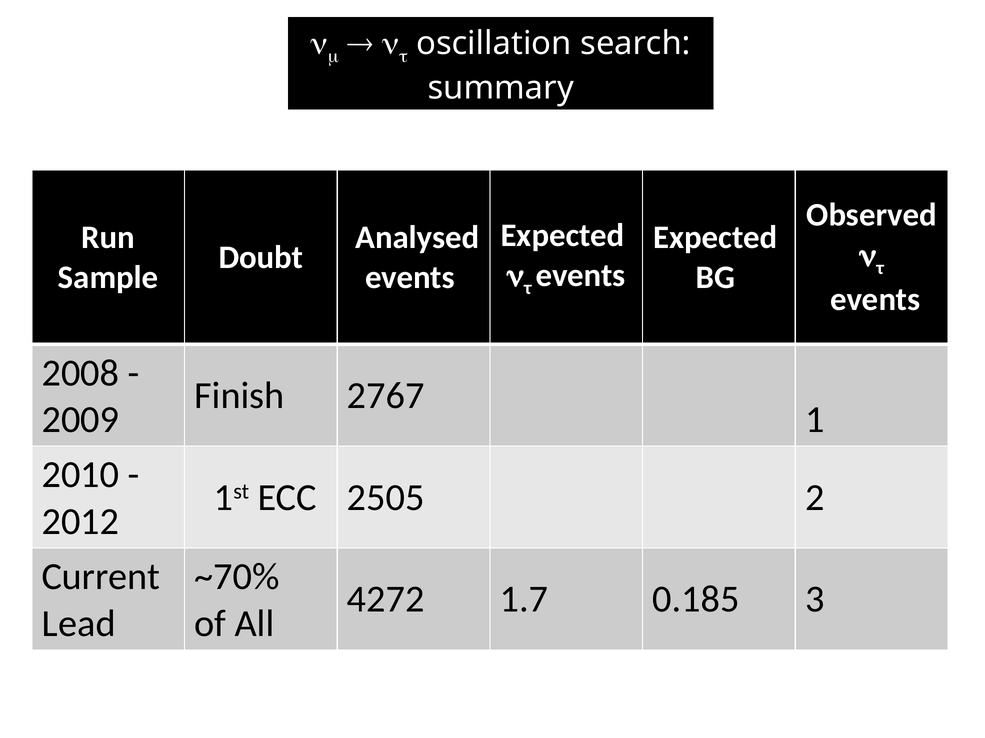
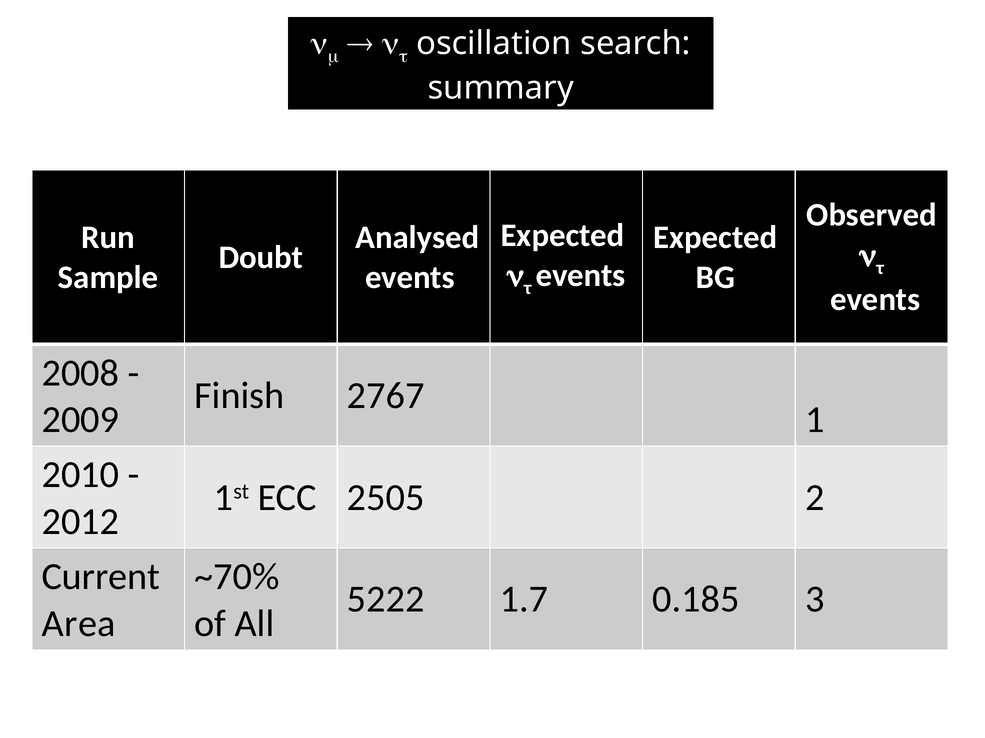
4272: 4272 -> 5222 (386, 600)
Lead: Lead -> Area (79, 624)
